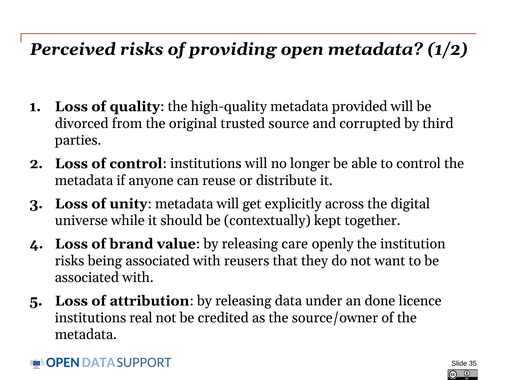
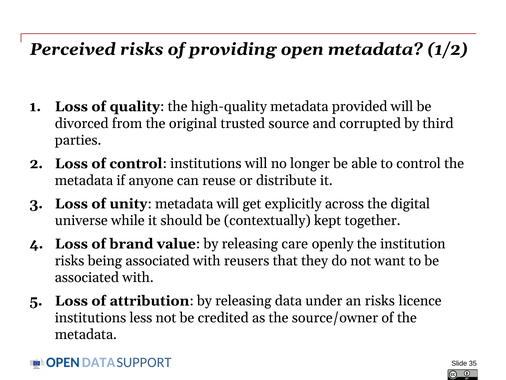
an done: done -> risks (380, 300)
real: real -> less (141, 317)
